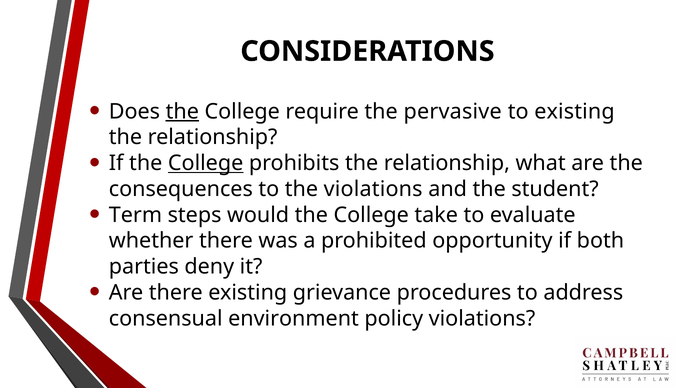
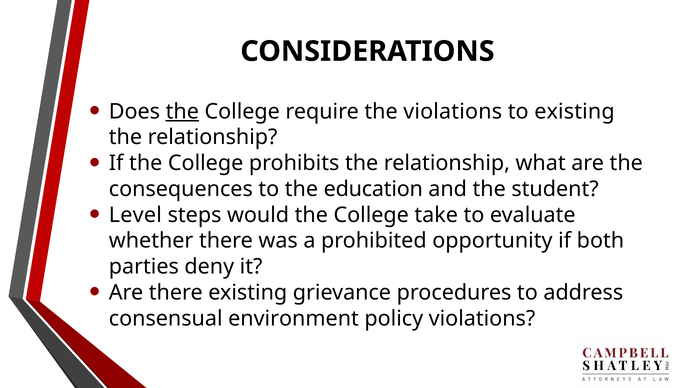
the pervasive: pervasive -> violations (453, 112)
College underline: present -> none (206, 163)
the violations: violations -> education (373, 189)
Term: Term -> Level (135, 215)
